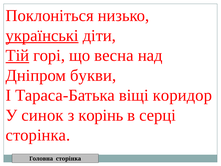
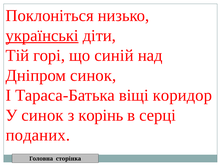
Тій underline: present -> none (17, 55)
весна: весна -> синій (114, 55)
Дніпром букви: букви -> синок (93, 75)
сторінка: сторінка -> поданих (38, 135)
